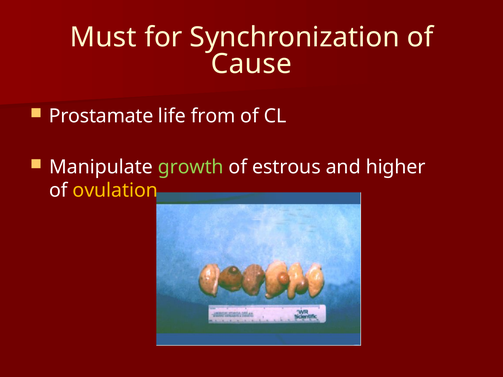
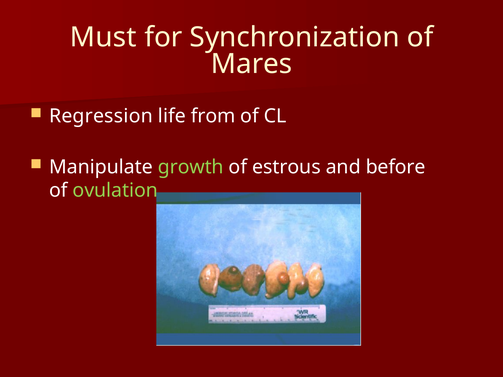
Cause: Cause -> Mares (252, 64)
Prostamate: Prostamate -> Regression (101, 116)
higher: higher -> before (396, 167)
ovulation colour: yellow -> light green (115, 191)
